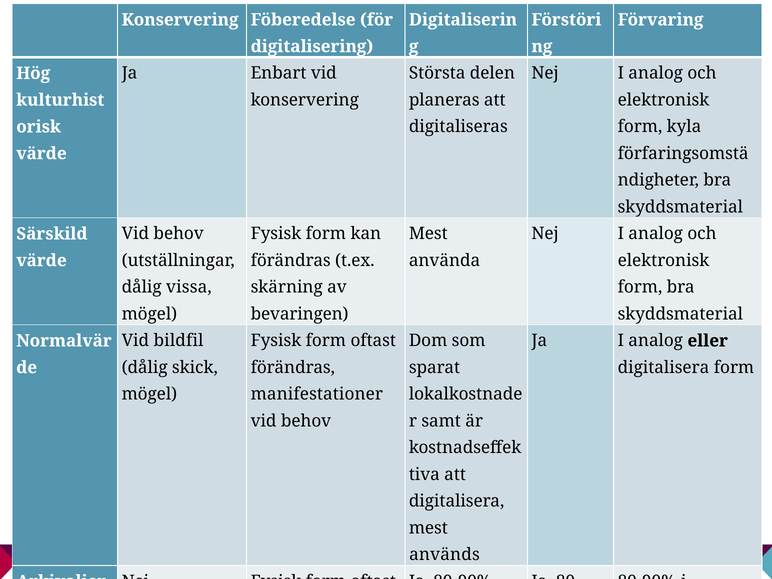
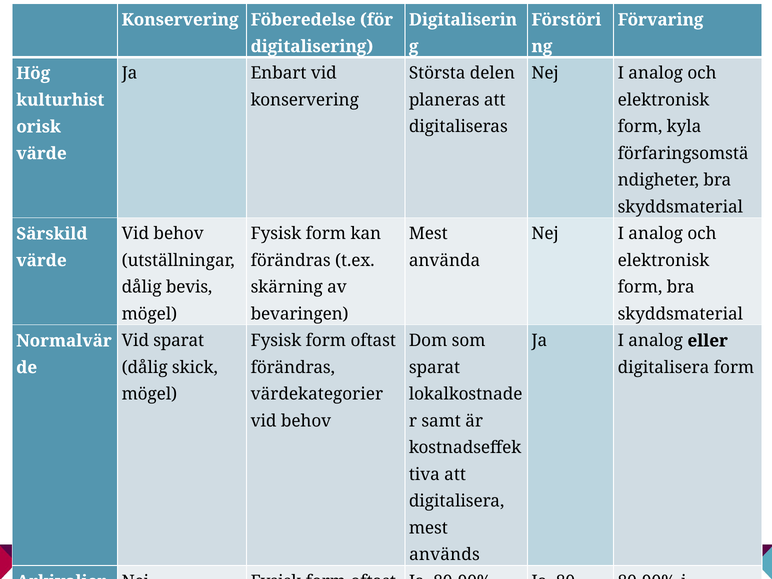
vissa: vissa -> bevis (189, 287)
Vid bildfil: bildfil -> sparat (179, 341)
manifestationer: manifestationer -> värdekategorier (317, 394)
